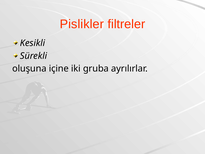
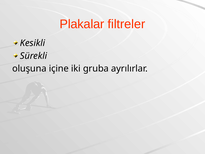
Pislikler: Pislikler -> Plakalar (82, 24)
